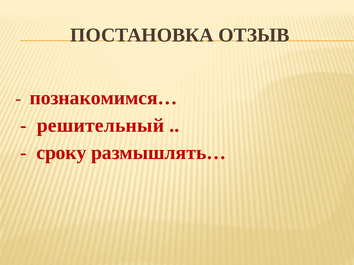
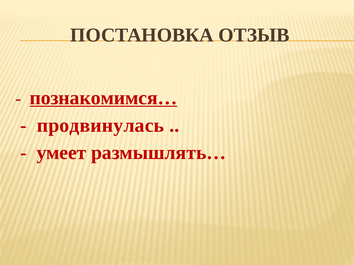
познакомимся… underline: none -> present (103, 98)
решительный: решительный -> продвинулась (100, 126)
сроку: сроку -> умеет (61, 153)
